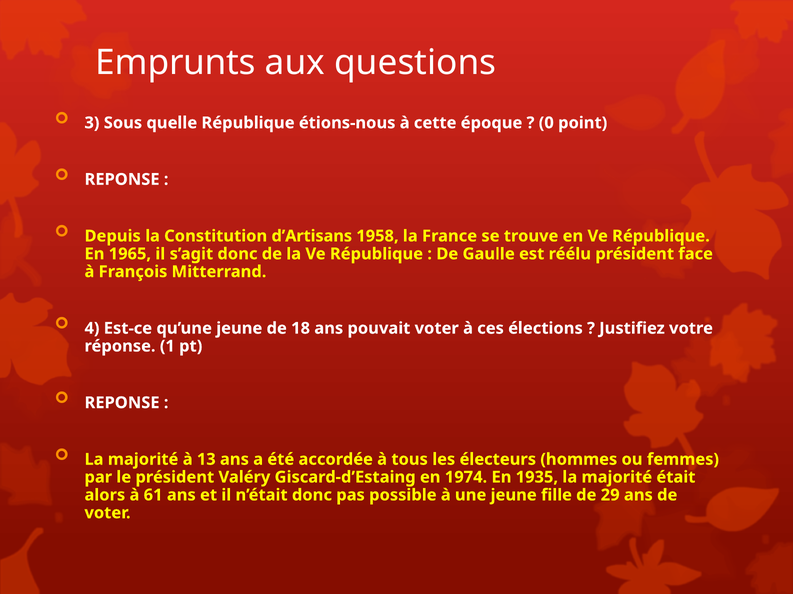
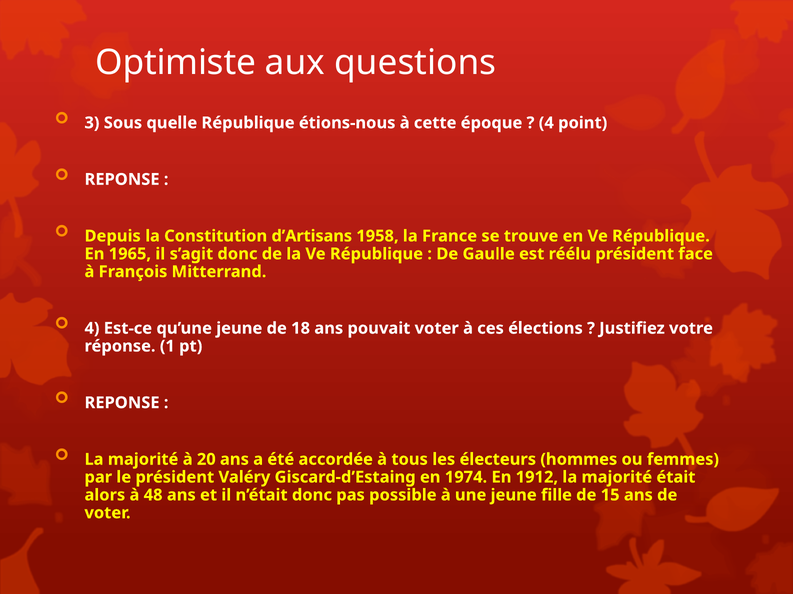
Emprunts: Emprunts -> Optimiste (176, 63)
0: 0 -> 4 (546, 123)
13: 13 -> 20 (206, 460)
1935: 1935 -> 1912 (537, 478)
61: 61 -> 48 (153, 496)
29: 29 -> 15 (610, 496)
